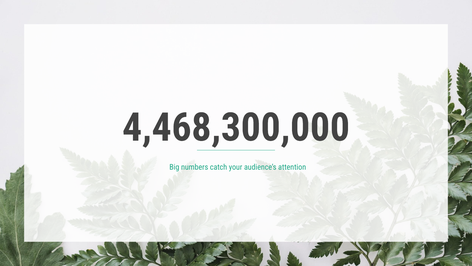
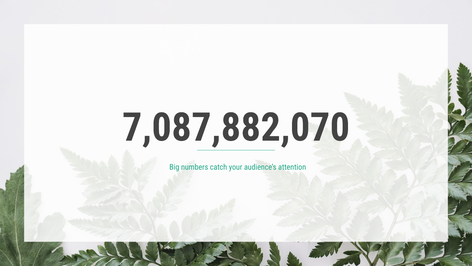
4,468,300,000: 4,468,300,000 -> 7,087,882,070 (236, 127)
